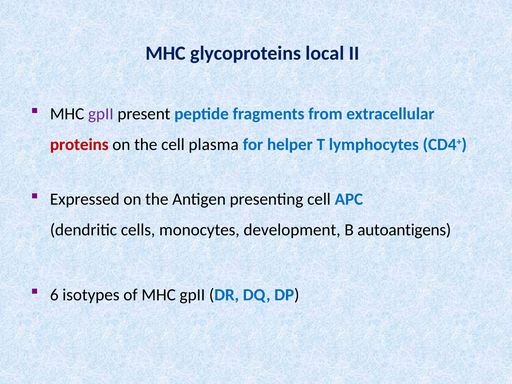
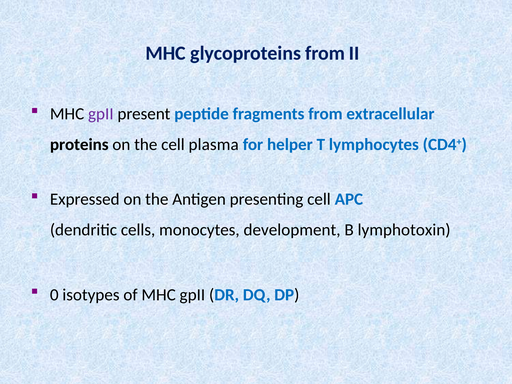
glycoproteins local: local -> from (325, 53)
proteins colour: red -> black (79, 145)
autoantigens: autoantigens -> lymphotoxin (404, 230)
6: 6 -> 0 (54, 295)
